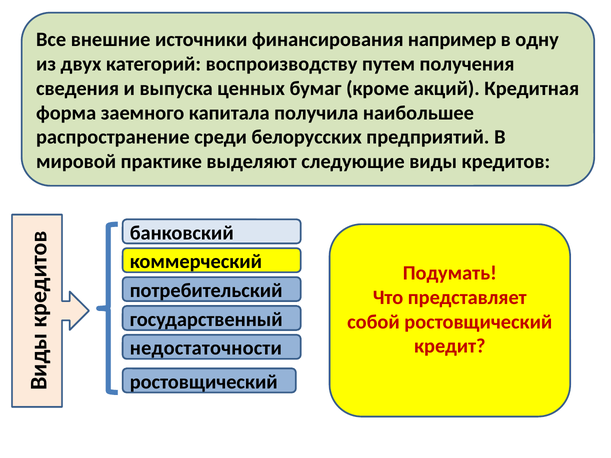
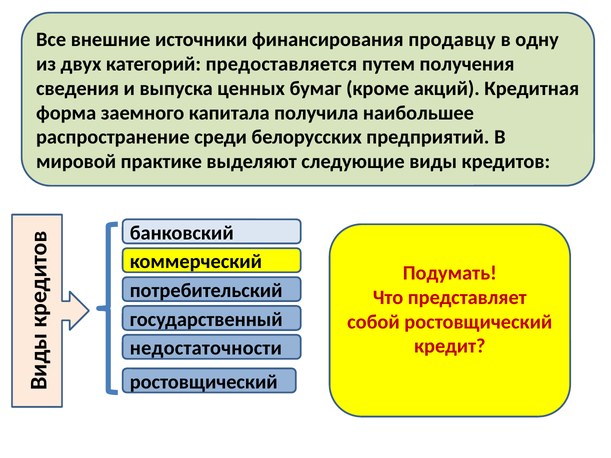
например: например -> продавцу (452, 40)
воспроизводству: воспроизводству -> предоставляется (281, 64)
